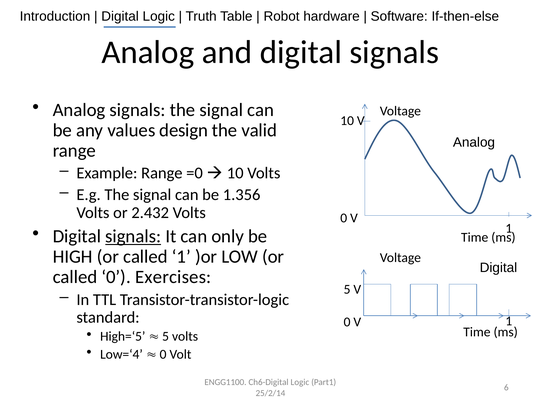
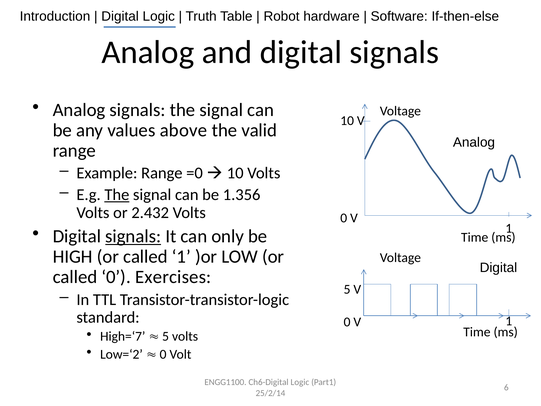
design: design -> above (183, 130)
The underline: none -> present (117, 195)
High=‘5: High=‘5 -> High=‘7 (123, 336)
Low=‘4: Low=‘4 -> Low=‘2 (121, 354)
